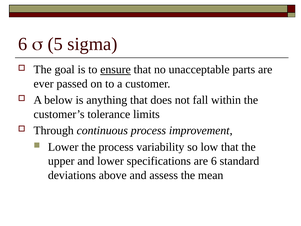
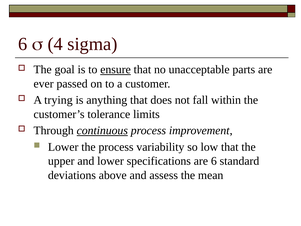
5: 5 -> 4 (55, 44)
below: below -> trying (58, 100)
continuous underline: none -> present (102, 130)
